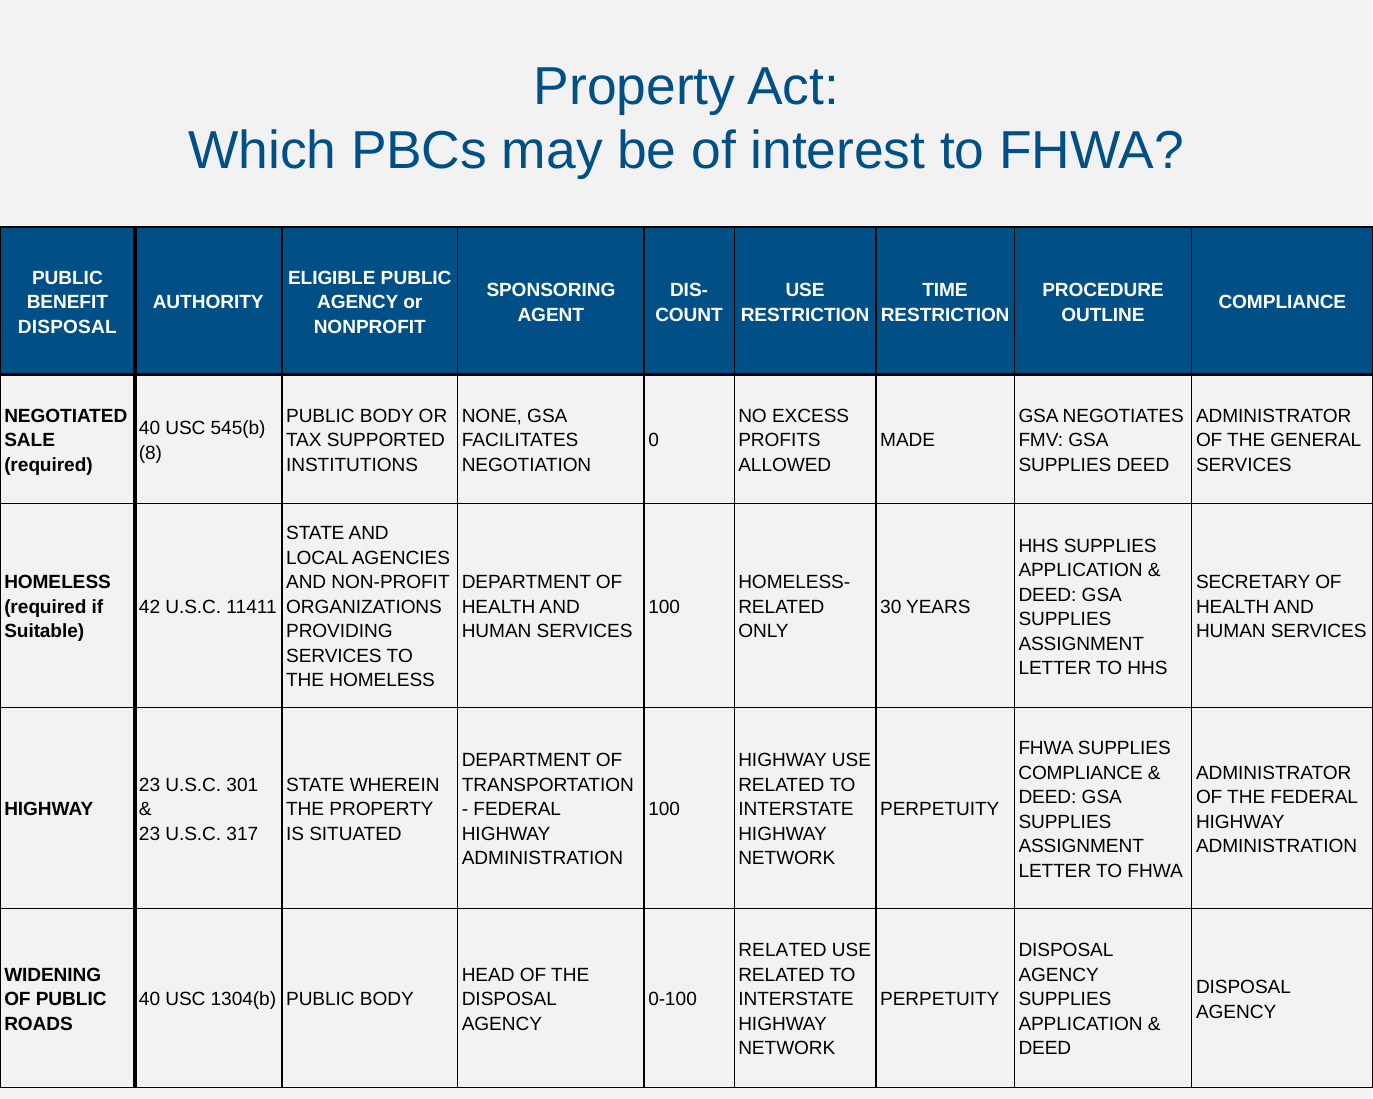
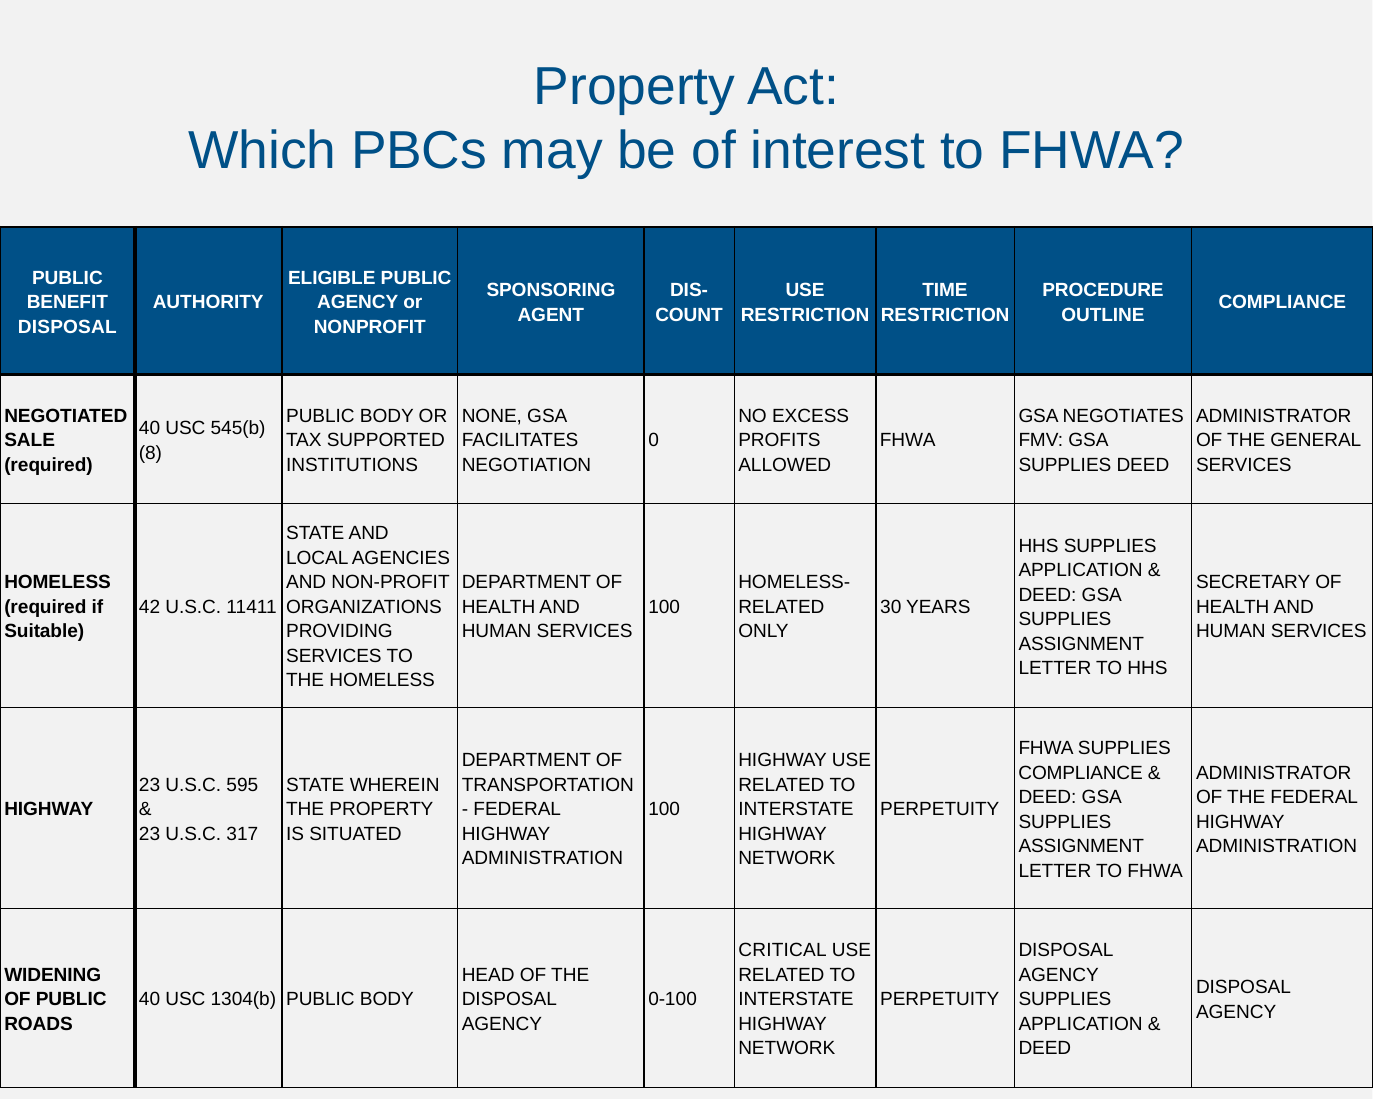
MADE: MADE -> FHWA (908, 440)
301: 301 -> 595 (242, 785)
RELATED: RELATED -> CRITICAL (783, 950)
